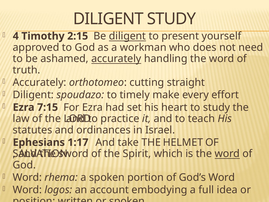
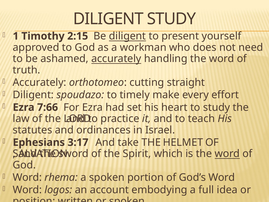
4: 4 -> 1 (16, 36)
7:15: 7:15 -> 7:66 (48, 107)
1:17: 1:17 -> 3:17 (78, 142)
